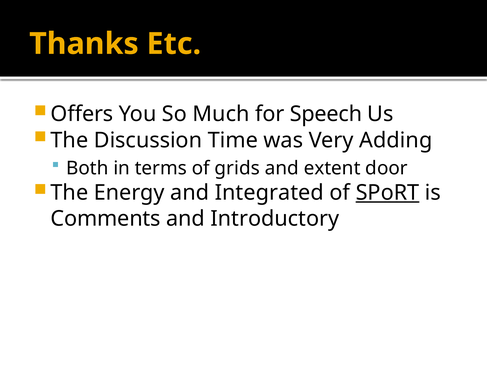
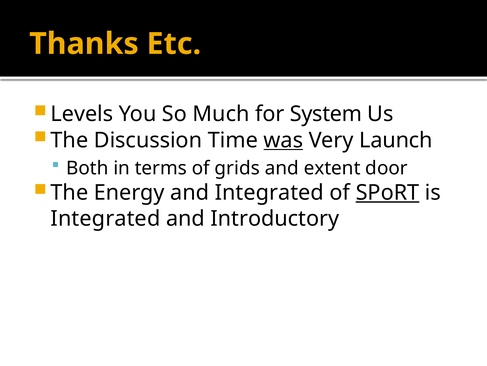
Offers: Offers -> Levels (82, 114)
Speech: Speech -> System (326, 114)
was underline: none -> present (283, 140)
Adding: Adding -> Launch (396, 140)
Comments: Comments -> Integrated (105, 218)
